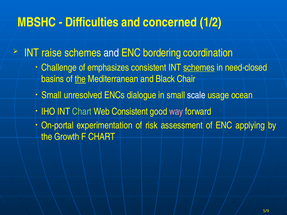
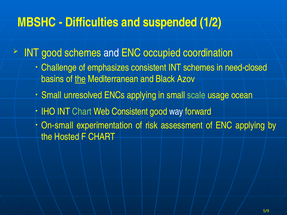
concerned: concerned -> suspended (170, 22)
INT raise: raise -> good (52, 53)
bordering: bordering -> occupied (162, 53)
schemes underline: present -> none (199, 68)
Chair: Chair -> Azov (186, 79)
ENCs dialogue: dialogue -> applying (142, 95)
scale colour: white -> light green (196, 95)
way colour: pink -> white (176, 112)
On-portal: On-portal -> On-small (57, 125)
Growth: Growth -> Hosted (67, 137)
